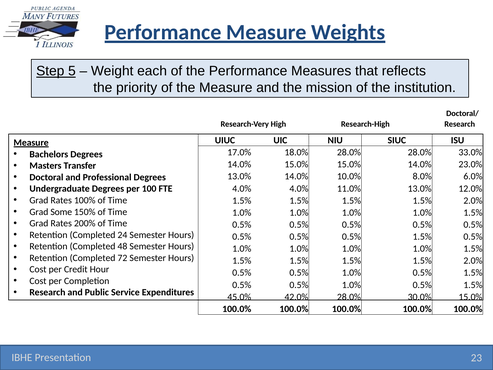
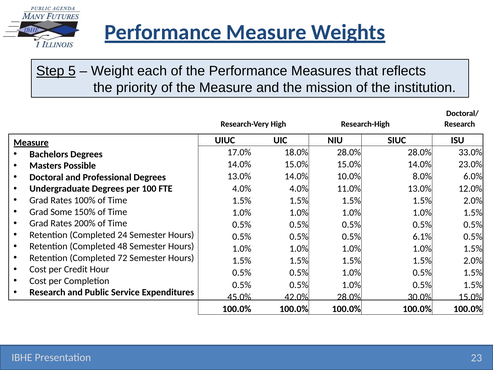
Transfer: Transfer -> Possible (80, 166)
0.5% 0.5% 1.5%: 1.5% -> 6.1% (422, 237)
